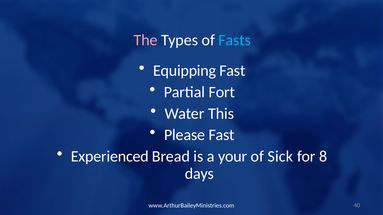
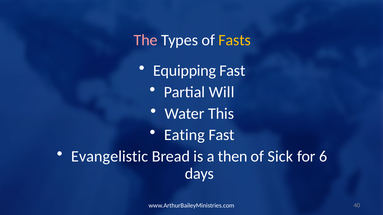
Fasts colour: light blue -> yellow (235, 40)
Fort: Fort -> Will (222, 92)
Please: Please -> Eating (184, 135)
Experienced: Experienced -> Evangelistic (110, 157)
your: your -> then (233, 157)
8: 8 -> 6 (323, 157)
